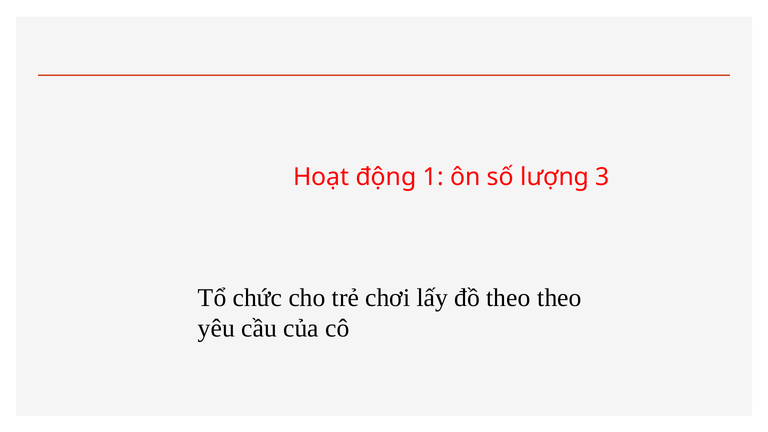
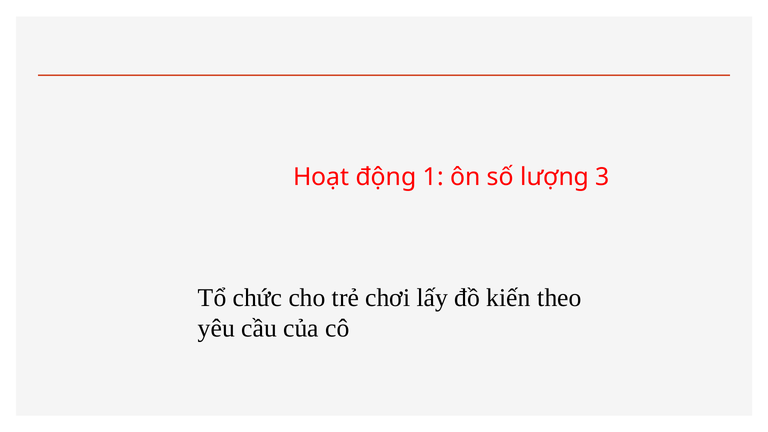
đồ theo: theo -> kiến (508, 298)
